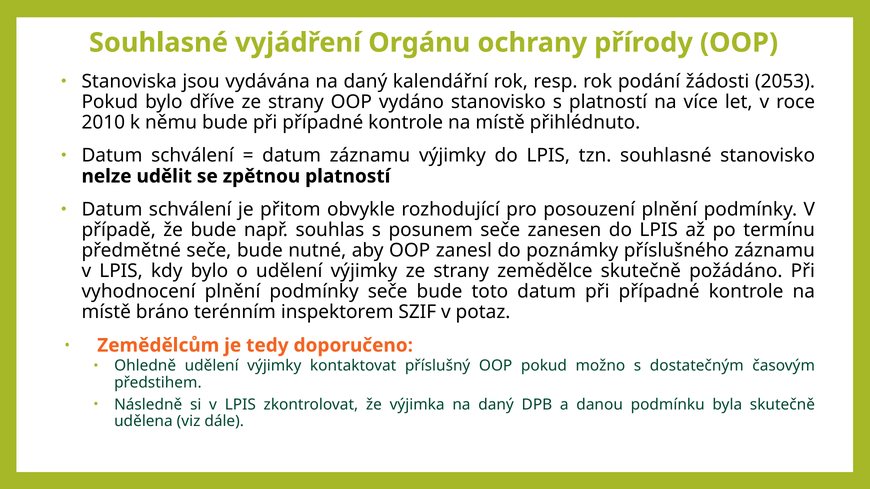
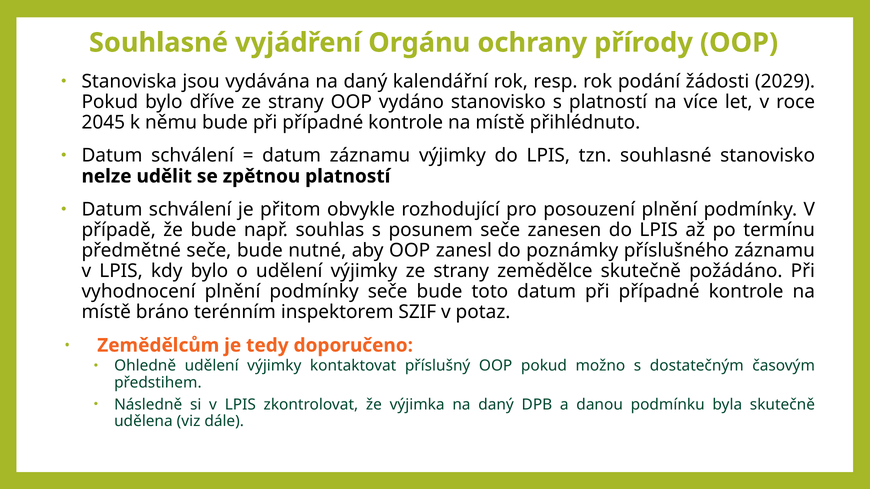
2053: 2053 -> 2029 (785, 81)
2010: 2010 -> 2045 (103, 123)
